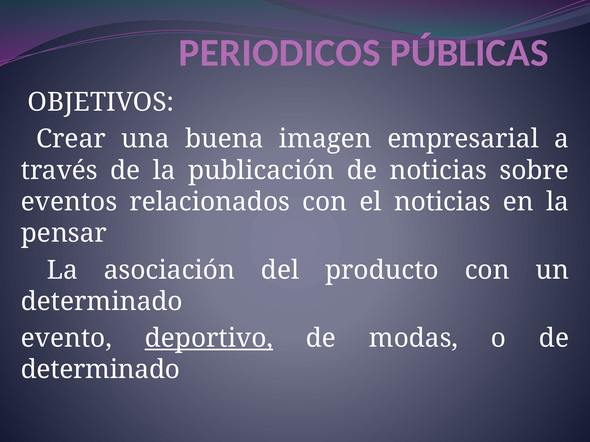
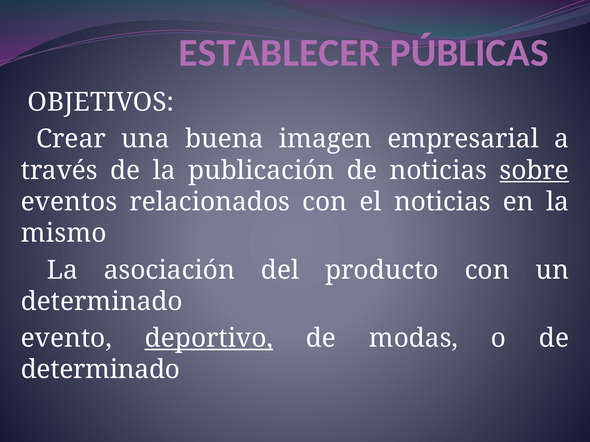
PERIODICOS: PERIODICOS -> ESTABLECER (280, 53)
sobre underline: none -> present (534, 171)
pensar: pensar -> mismo (64, 234)
